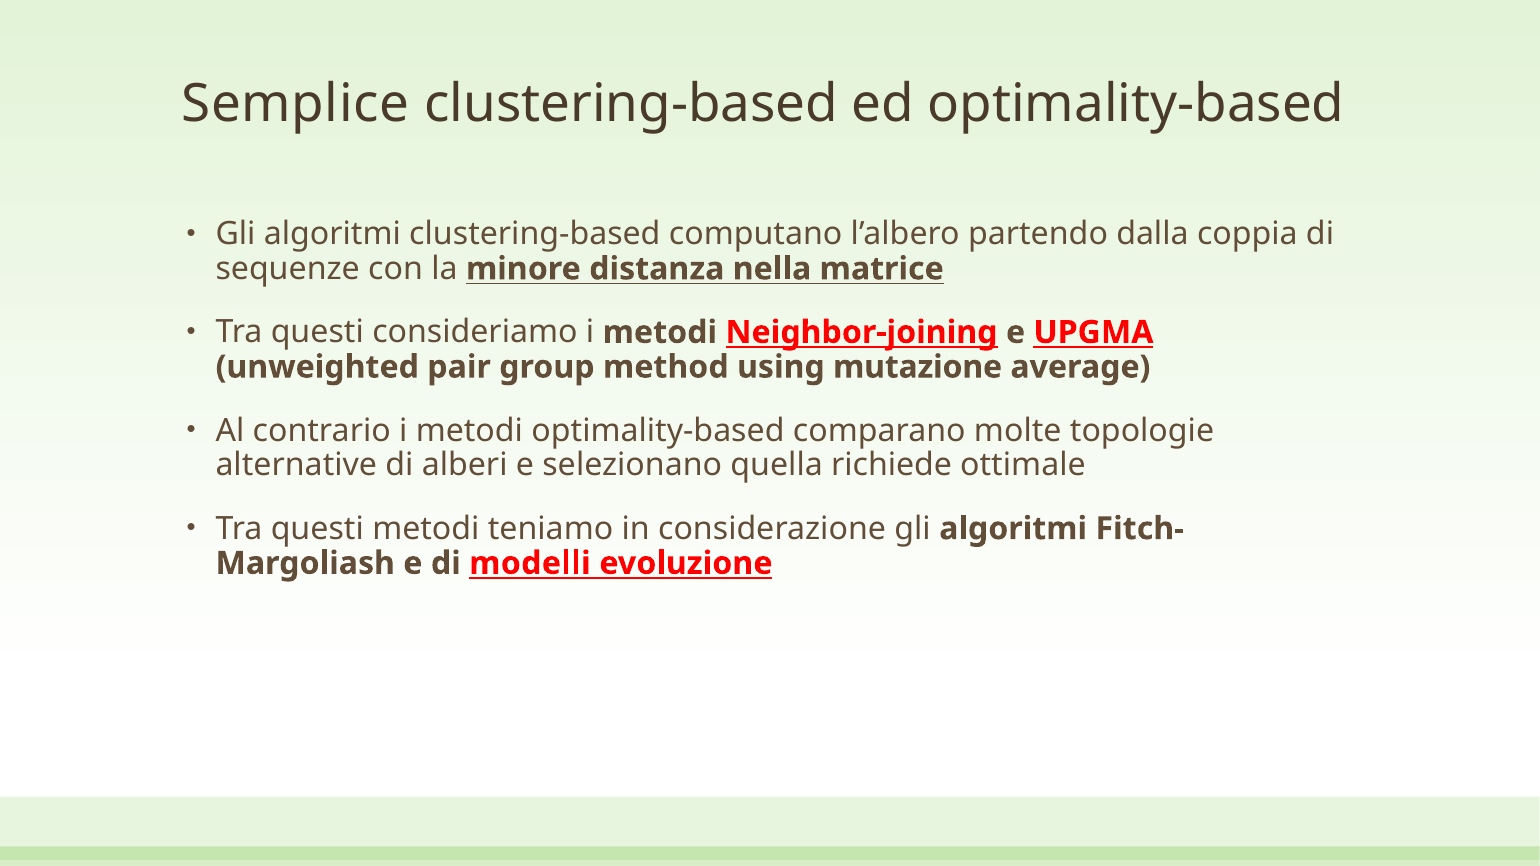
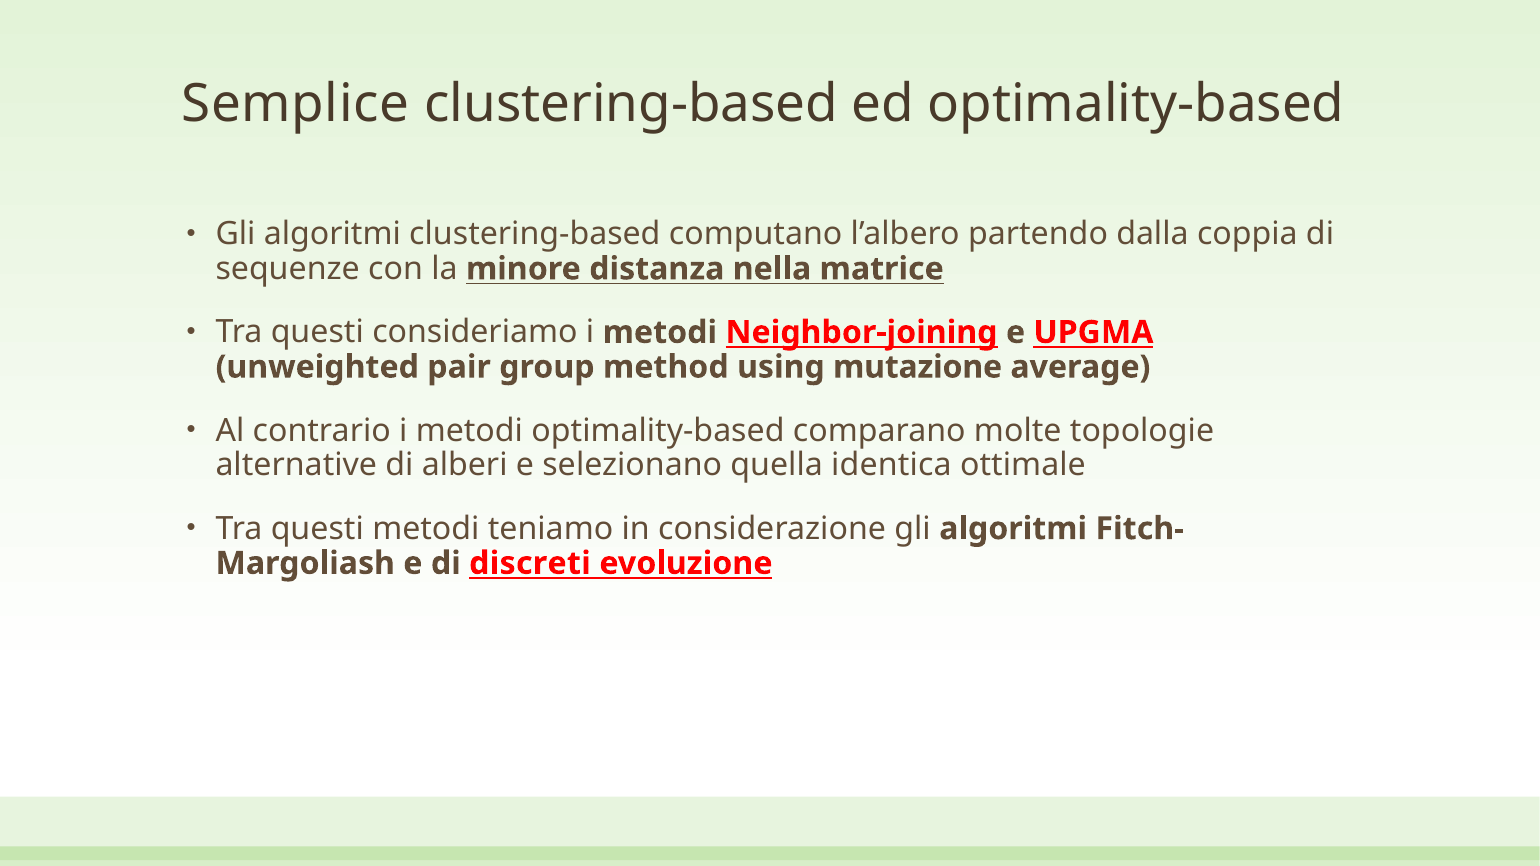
richiede: richiede -> identica (891, 465)
modelli: modelli -> discreti (530, 563)
